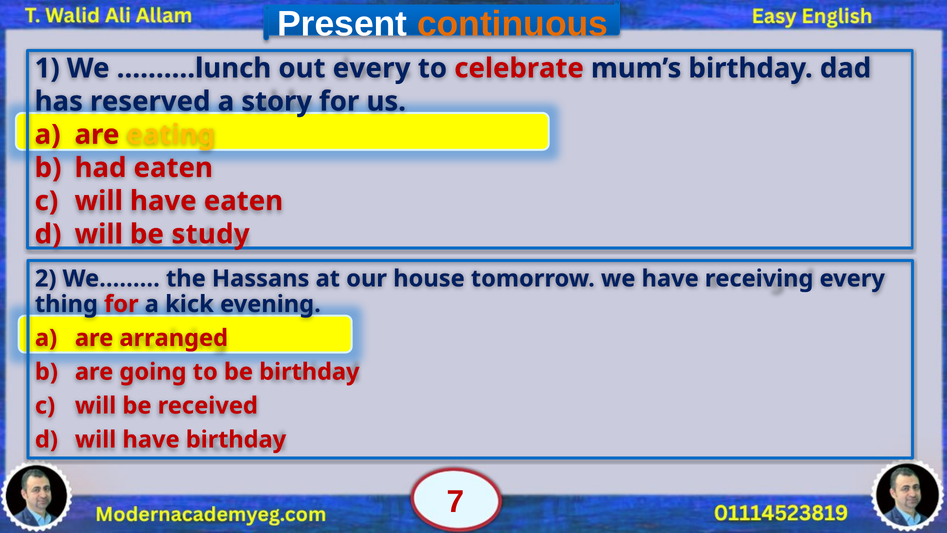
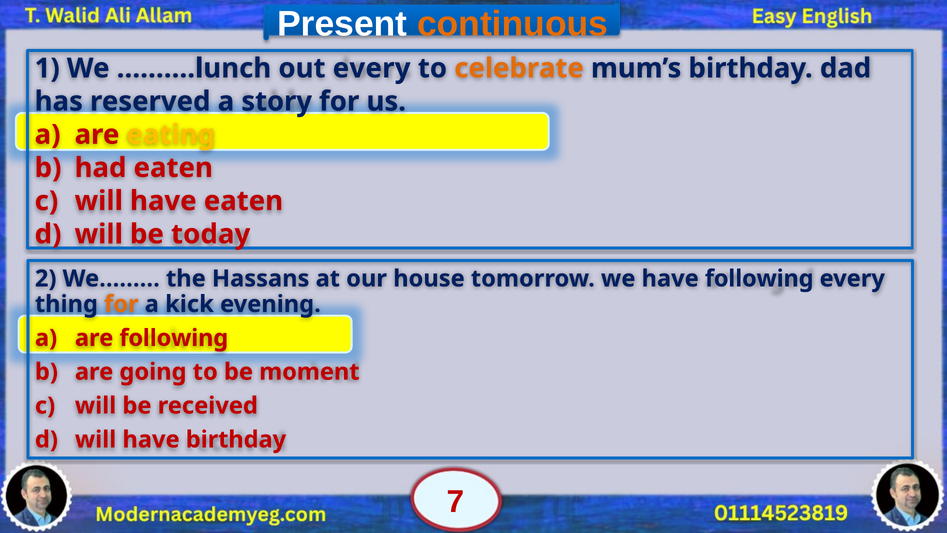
celebrate colour: red -> orange (519, 68)
study: study -> today (211, 234)
have receiving: receiving -> following (759, 278)
for colour: red -> orange (121, 304)
are arranged: arranged -> following (174, 338)
be birthday: birthday -> moment (309, 372)
